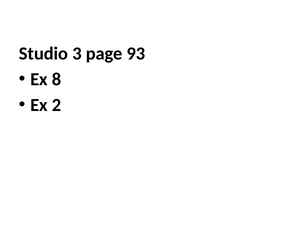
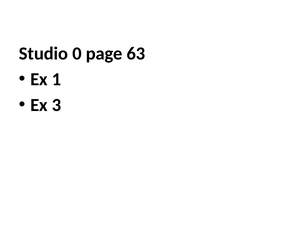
3: 3 -> 0 (77, 53)
93: 93 -> 63 (136, 53)
8: 8 -> 1 (56, 79)
2: 2 -> 3 (56, 105)
